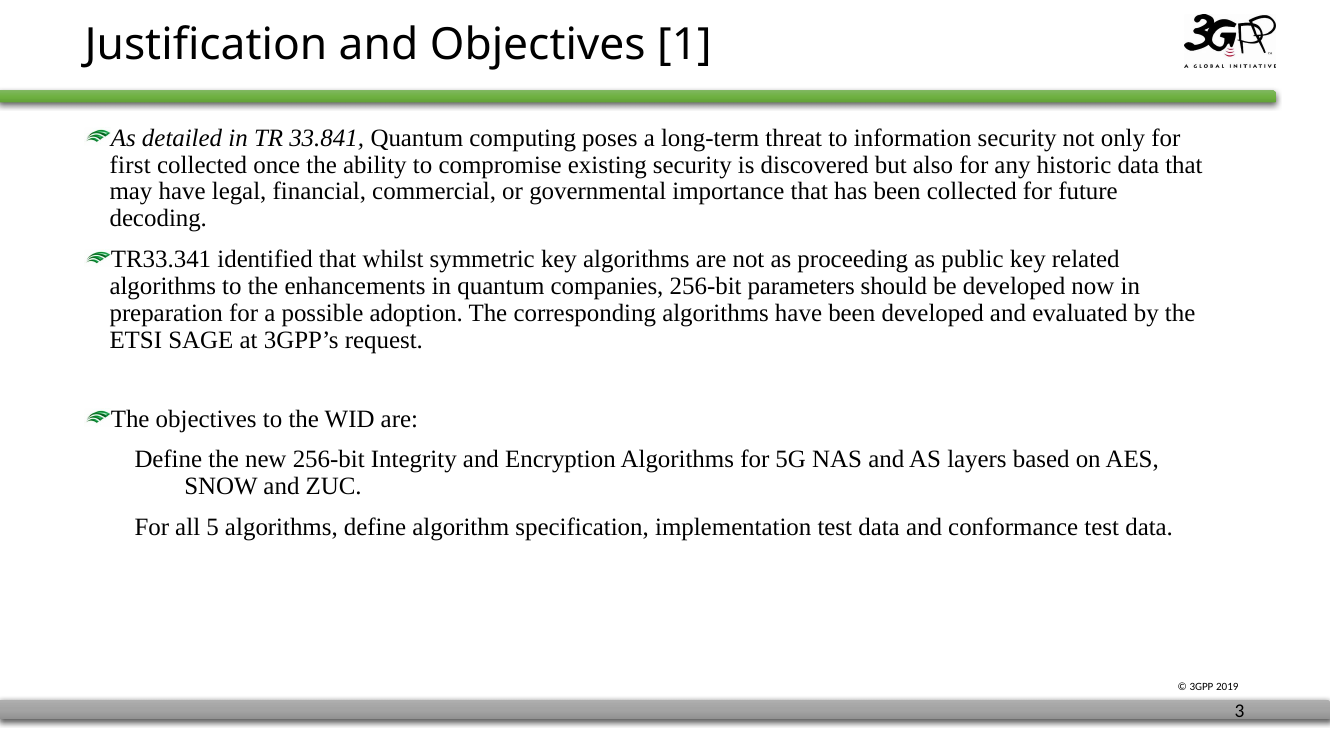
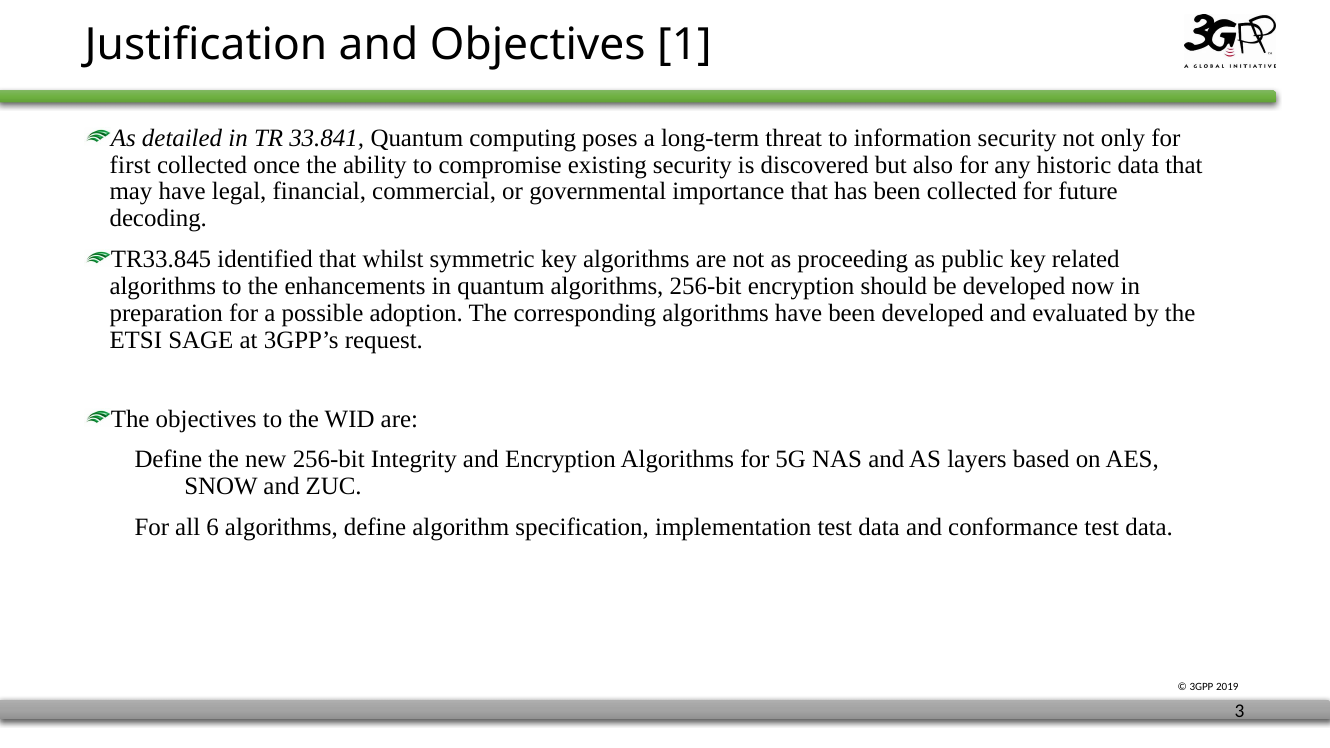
TR33.341: TR33.341 -> TR33.845 (161, 260)
quantum companies: companies -> algorithms (607, 286)
256-bit parameters: parameters -> encryption (801, 286)
5: 5 -> 6 (213, 527)
